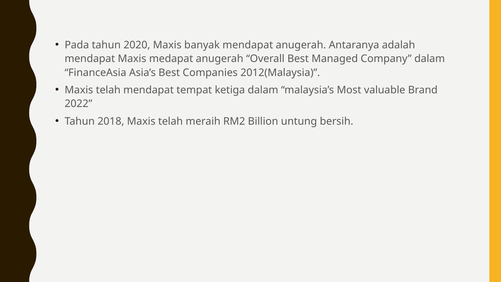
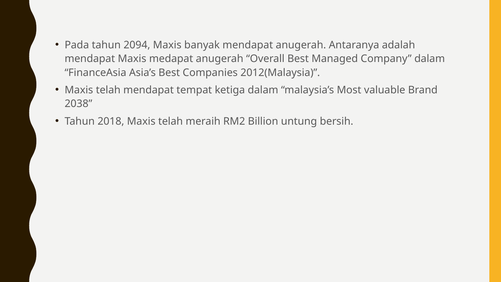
2020: 2020 -> 2094 (137, 45)
2022: 2022 -> 2038 (78, 104)
